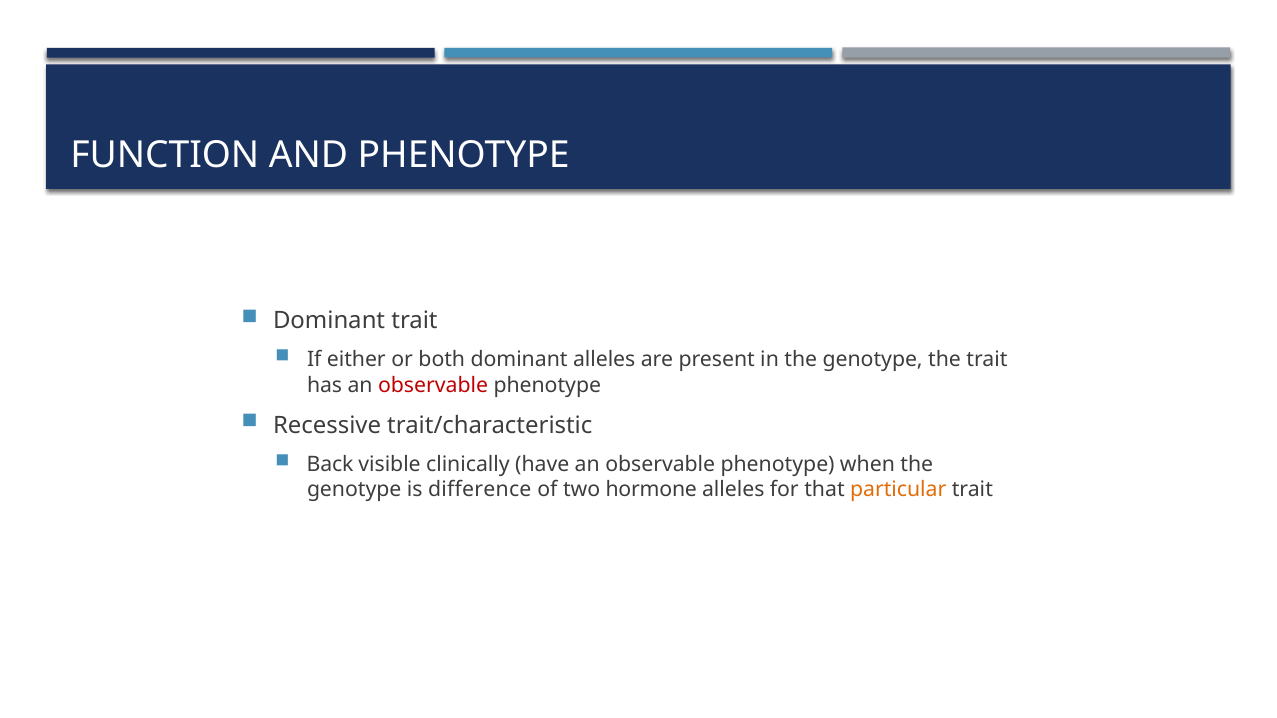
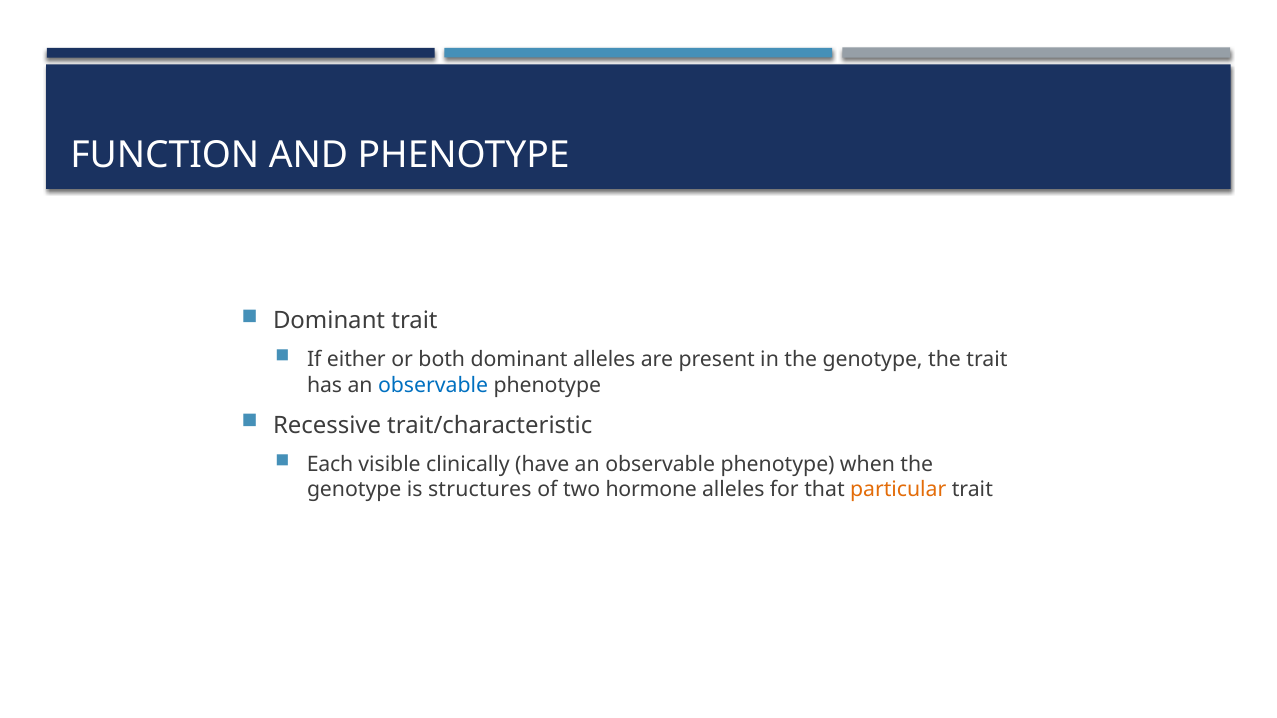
observable colour: red -> blue (433, 385)
Back: Back -> Each (330, 465)
difference: difference -> structures (480, 490)
